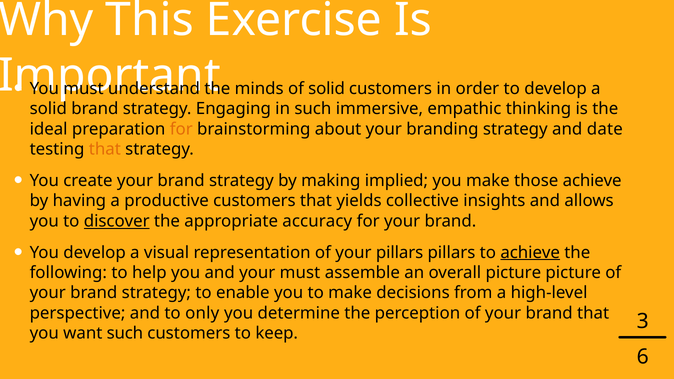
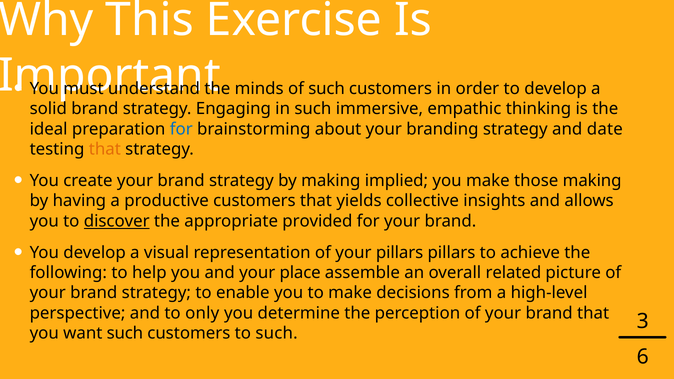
of solid: solid -> such (327, 89)
for colour: orange -> blue (181, 129)
those achieve: achieve -> making (592, 181)
accuracy: accuracy -> provided (317, 221)
achieve underline: present -> none (530, 253)
your must: must -> place (300, 273)
overall picture: picture -> related (513, 273)
to keep: keep -> such (277, 333)
